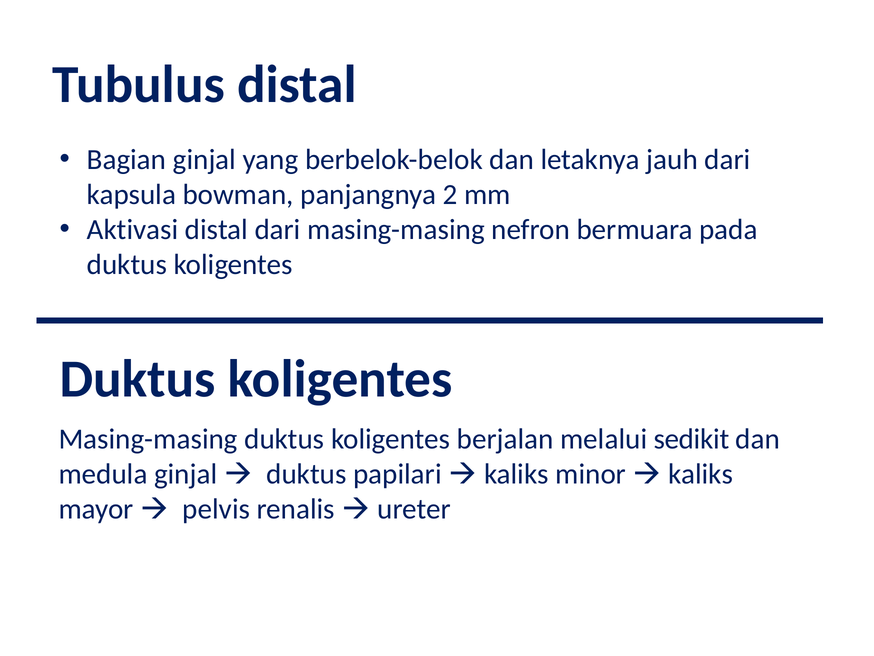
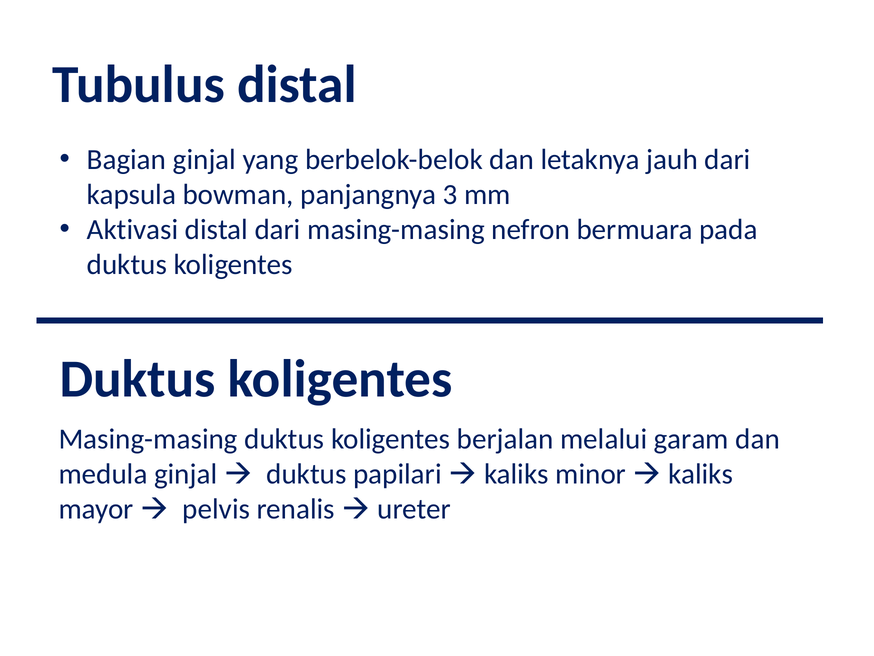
2: 2 -> 3 (450, 195)
sedikit: sedikit -> garam (691, 439)
